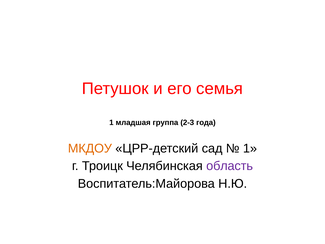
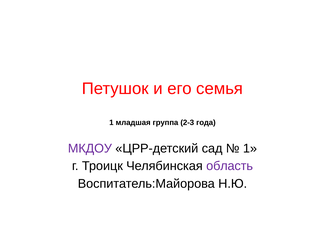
МКДОУ colour: orange -> purple (90, 148)
